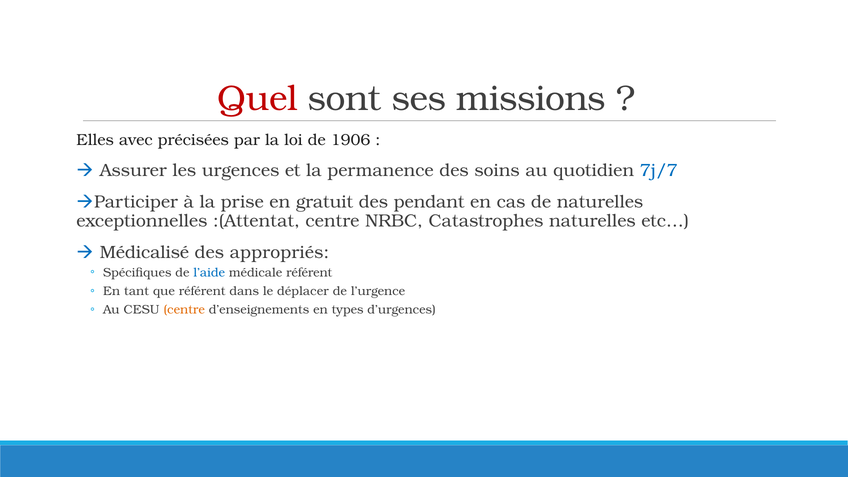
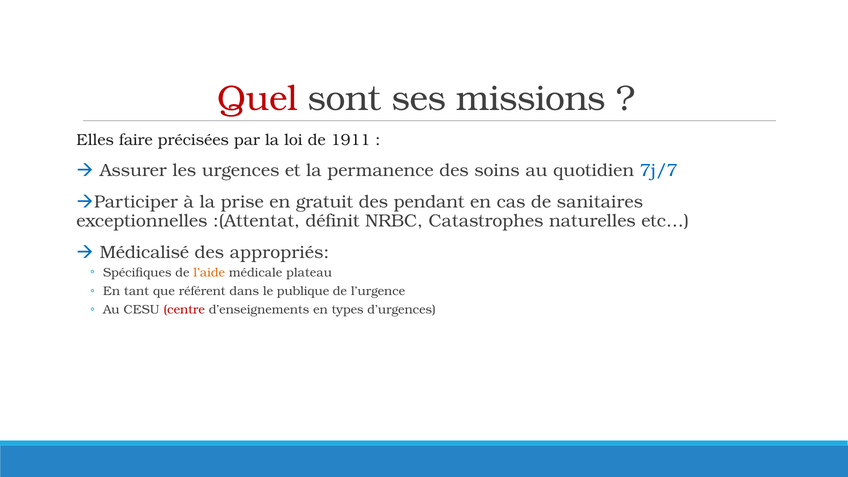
avec: avec -> faire (136, 140)
1906: 1906 -> 1911 (351, 140)
de naturelles: naturelles -> sanitaires (600, 202)
:(Attentat centre: centre -> définit (332, 221)
l’aide colour: blue -> orange (209, 272)
médicale référent: référent -> plateau (309, 272)
déplacer: déplacer -> publique (303, 291)
centre colour: orange -> red (184, 310)
